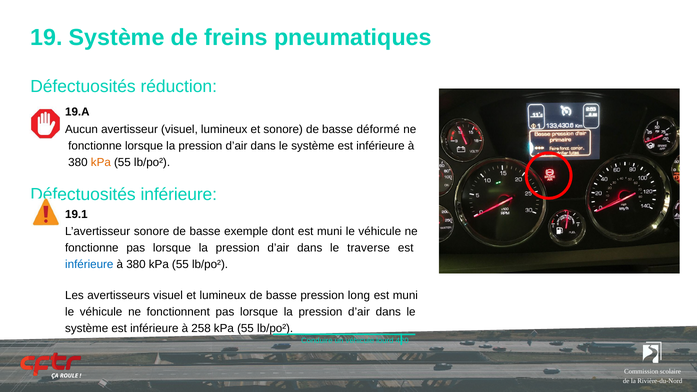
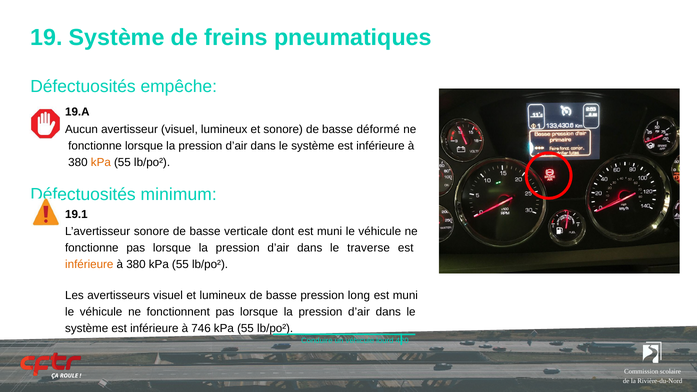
réduction: réduction -> empêche (179, 86)
Défectuosités inférieure: inférieure -> minimum (179, 194)
exemple: exemple -> verticale (246, 231)
inférieure colour: blue -> orange (89, 265)
258: 258 -> 746 (201, 329)
